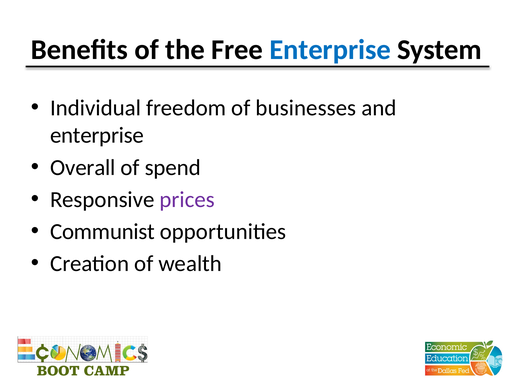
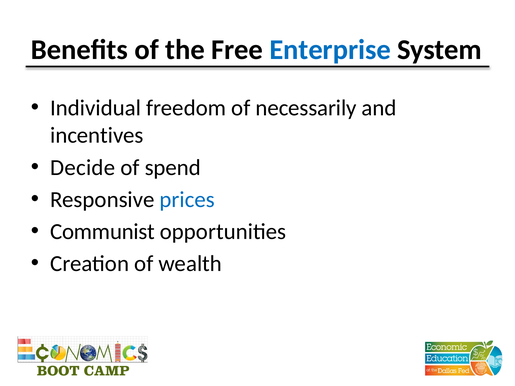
businesses: businesses -> necessarily (306, 108)
enterprise: enterprise -> incentives (97, 136)
Overall: Overall -> Decide (83, 168)
prices colour: purple -> blue (187, 200)
